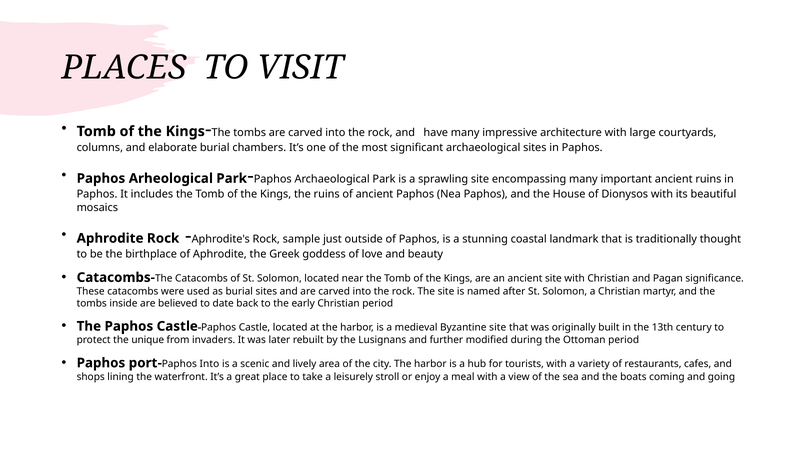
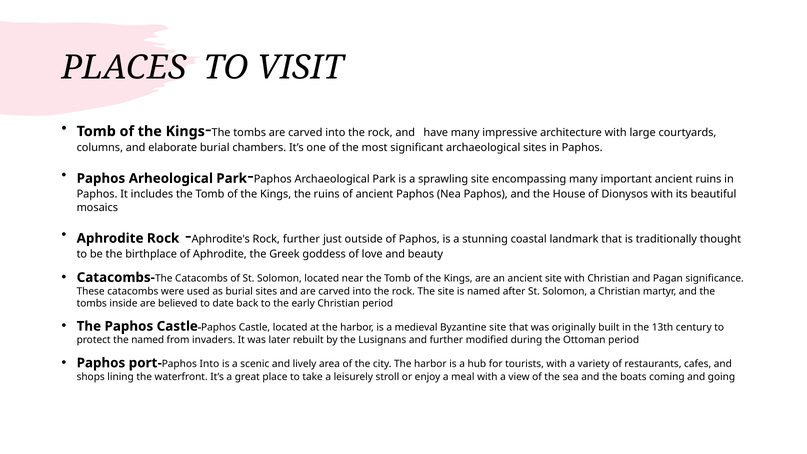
Rock sample: sample -> further (301, 239)
the unique: unique -> named (148, 340)
